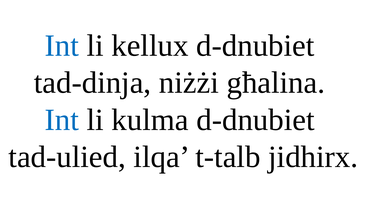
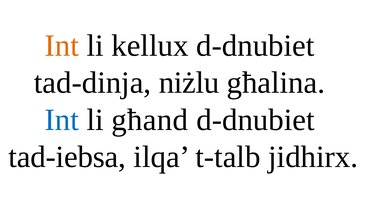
Int colour: blue -> orange (62, 46)
niżżi: niżżi -> niżlu (189, 83)
kulma: kulma -> għand (150, 120)
tad-ulied: tad-ulied -> tad-iebsa (67, 157)
